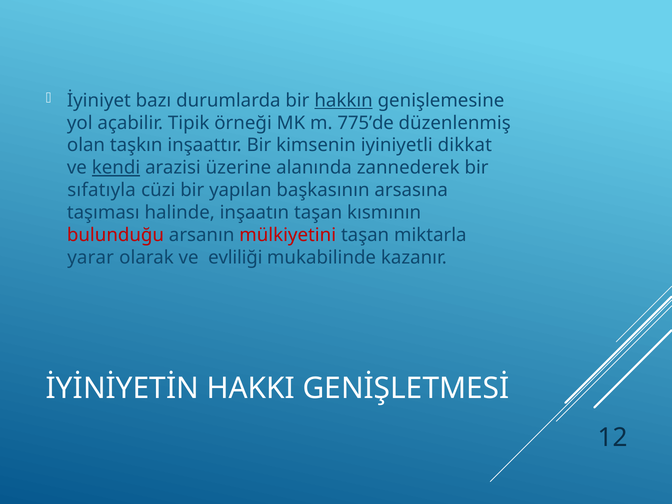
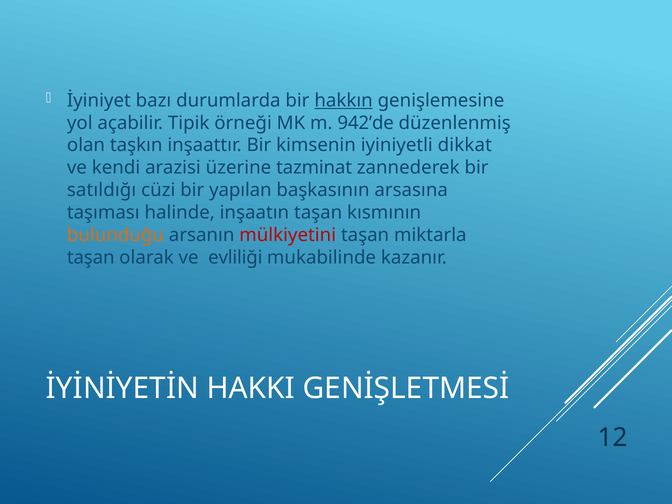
775’de: 775’de -> 942’de (366, 123)
kendi underline: present -> none (116, 168)
alanında: alanında -> tazminat (314, 168)
sıfatıyla: sıfatıyla -> satıldığı (102, 190)
bulunduğu colour: red -> orange (115, 235)
yarar: yarar -> taşan (91, 257)
